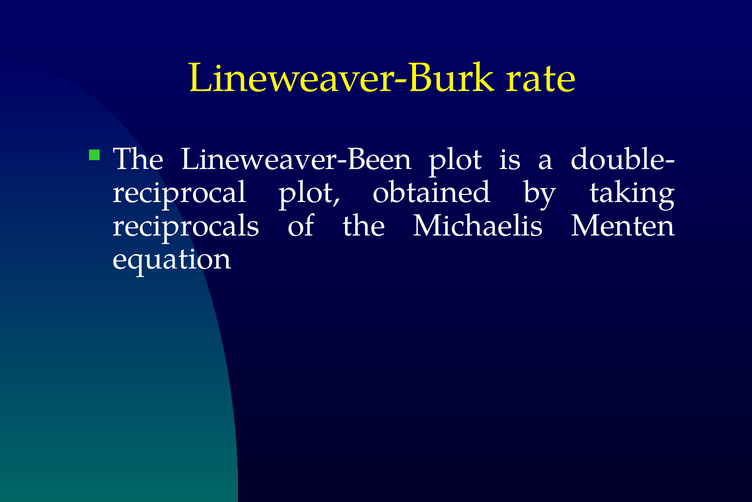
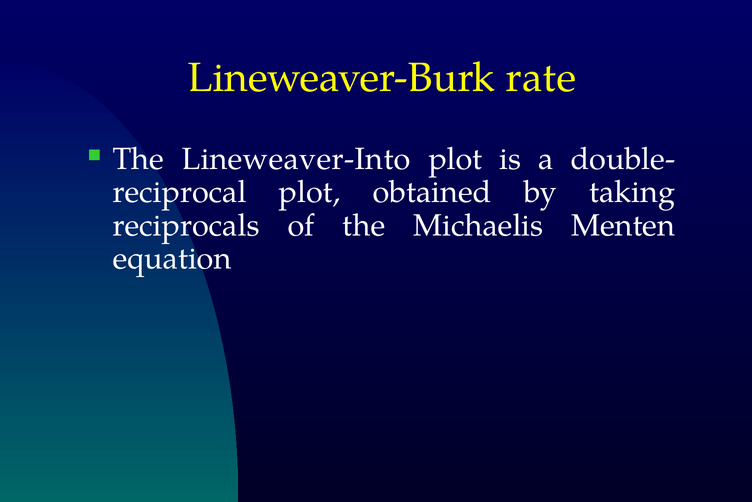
Lineweaver-Been: Lineweaver-Been -> Lineweaver-Into (296, 159)
